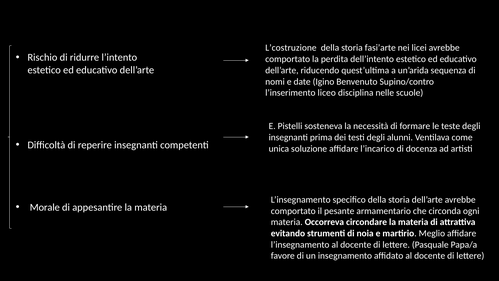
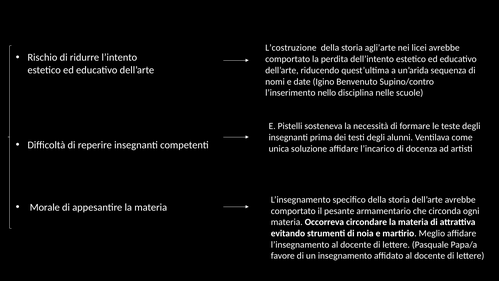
fasi’arte: fasi’arte -> agli’arte (380, 48)
liceo: liceo -> nello (327, 93)
